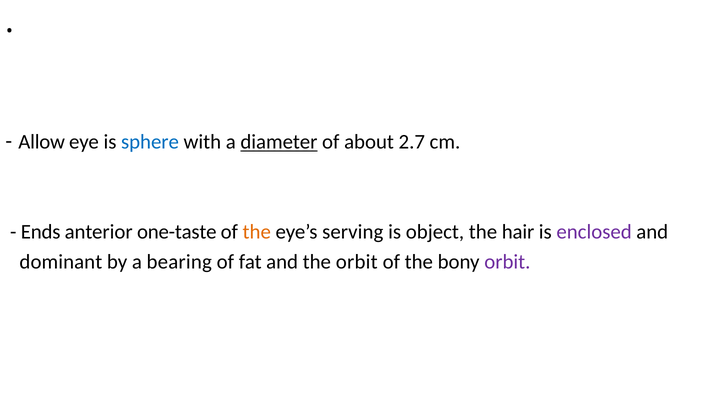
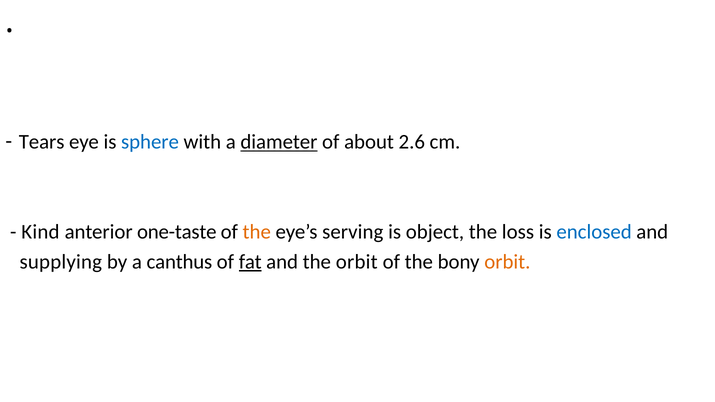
Allow: Allow -> Tears (42, 142)
2.7: 2.7 -> 2.6 (412, 142)
Ends: Ends -> Kind (40, 232)
hair: hair -> loss (518, 232)
enclosed colour: purple -> blue (594, 232)
dominant: dominant -> supplying (61, 262)
bearing: bearing -> canthus (179, 262)
fat underline: none -> present (250, 262)
orbit colour: purple -> orange (507, 262)
